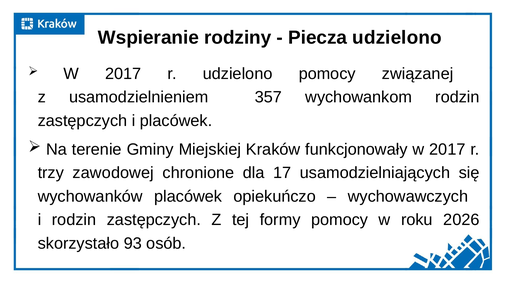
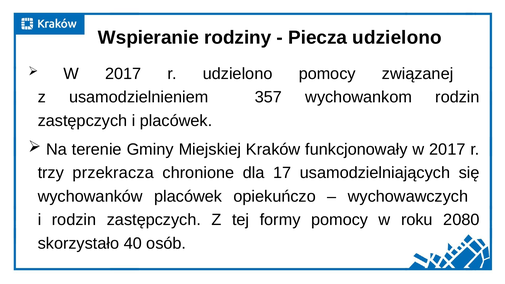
zawodowej: zawodowej -> przekracza (113, 173)
2026: 2026 -> 2080 (461, 220)
93: 93 -> 40 (133, 243)
